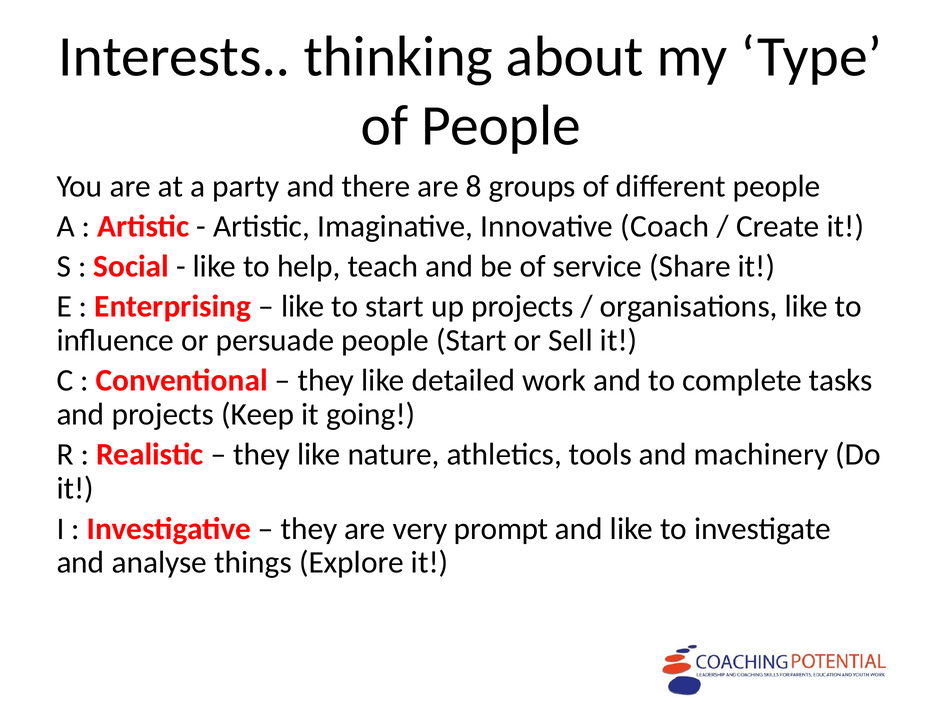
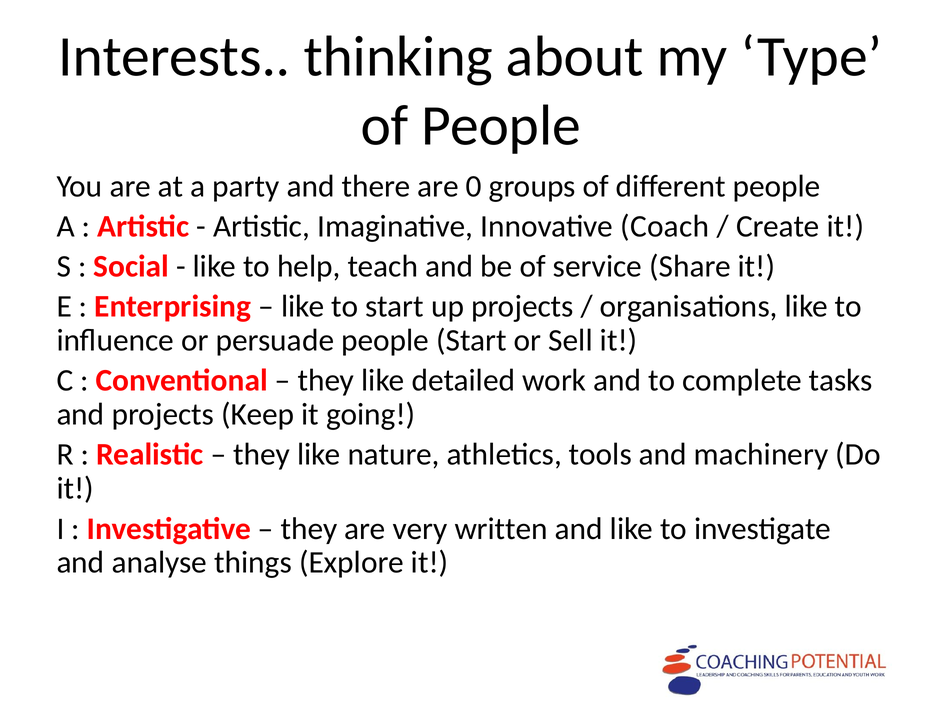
8: 8 -> 0 (474, 186)
prompt: prompt -> written (501, 529)
